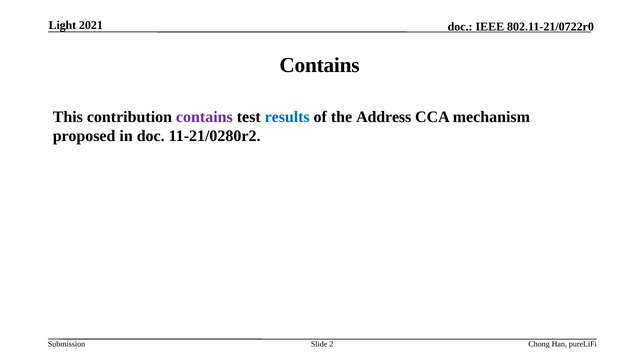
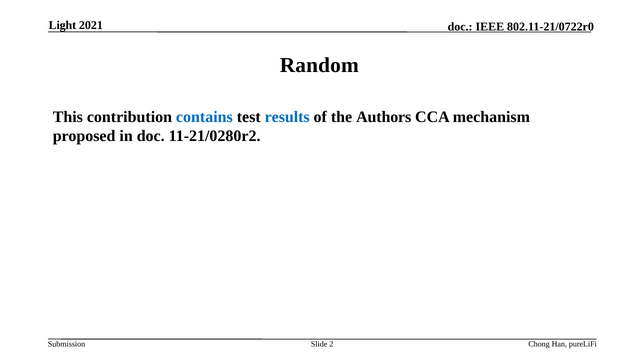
Contains: Contains -> Random (319, 65)
contains colour: purple -> blue (204, 117)
Address: Address -> Authors (384, 117)
